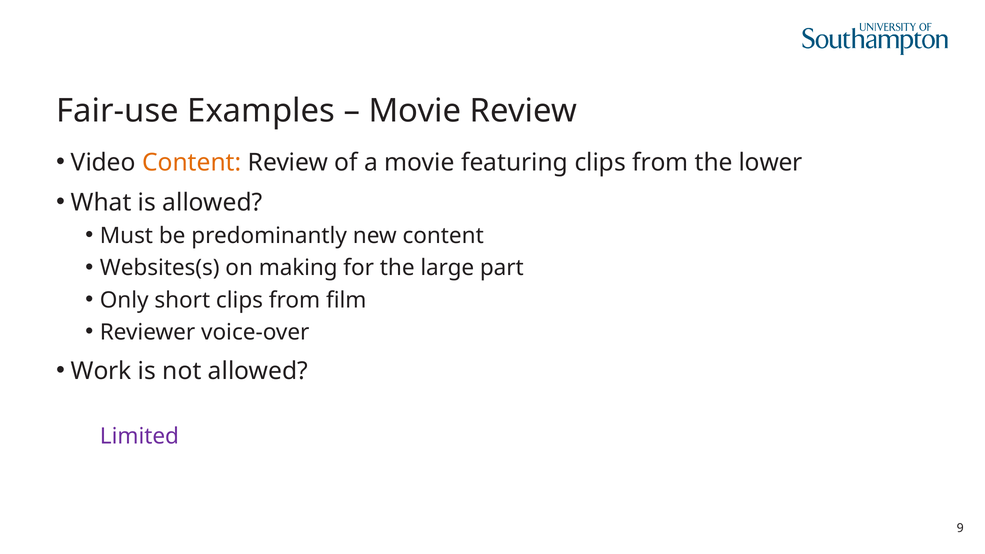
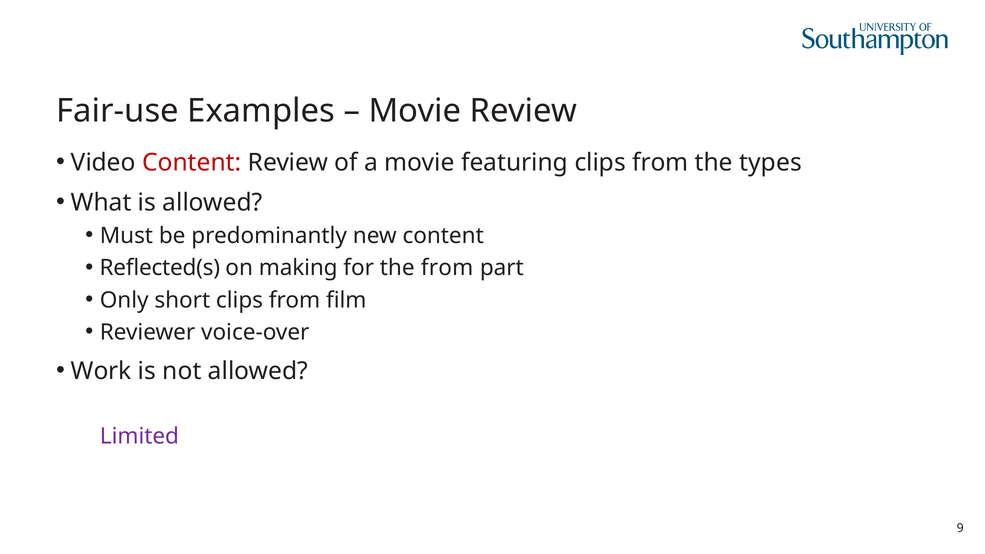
Content colour: orange -> red (192, 163)
lower: lower -> types (771, 163)
Websites(s: Websites(s -> Reflected(s (160, 268)
the large: large -> from (447, 268)
